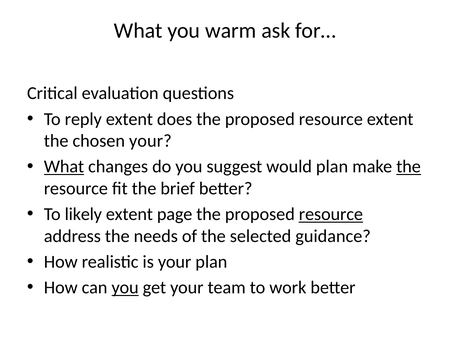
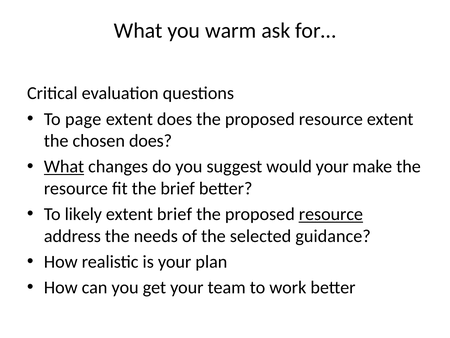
reply: reply -> page (83, 119)
chosen your: your -> does (151, 141)
would plan: plan -> your (332, 166)
the underline: present -> none (409, 166)
extent page: page -> brief (175, 214)
you underline: present -> none (125, 287)
